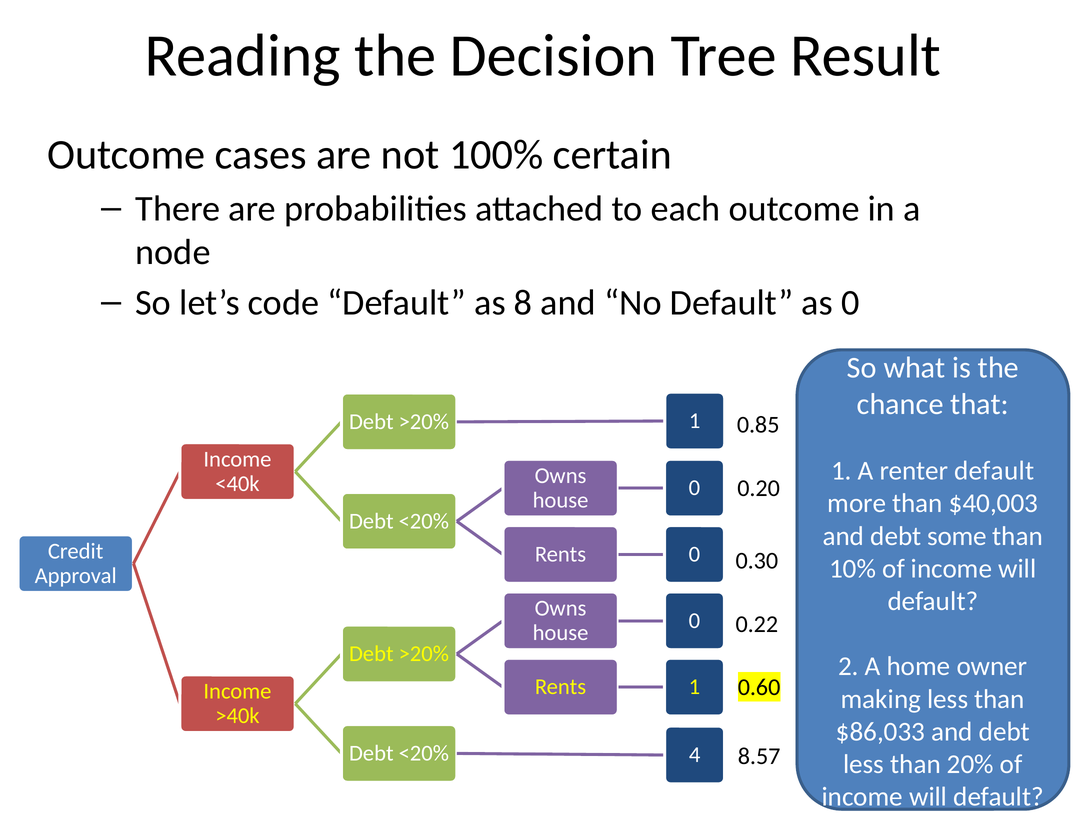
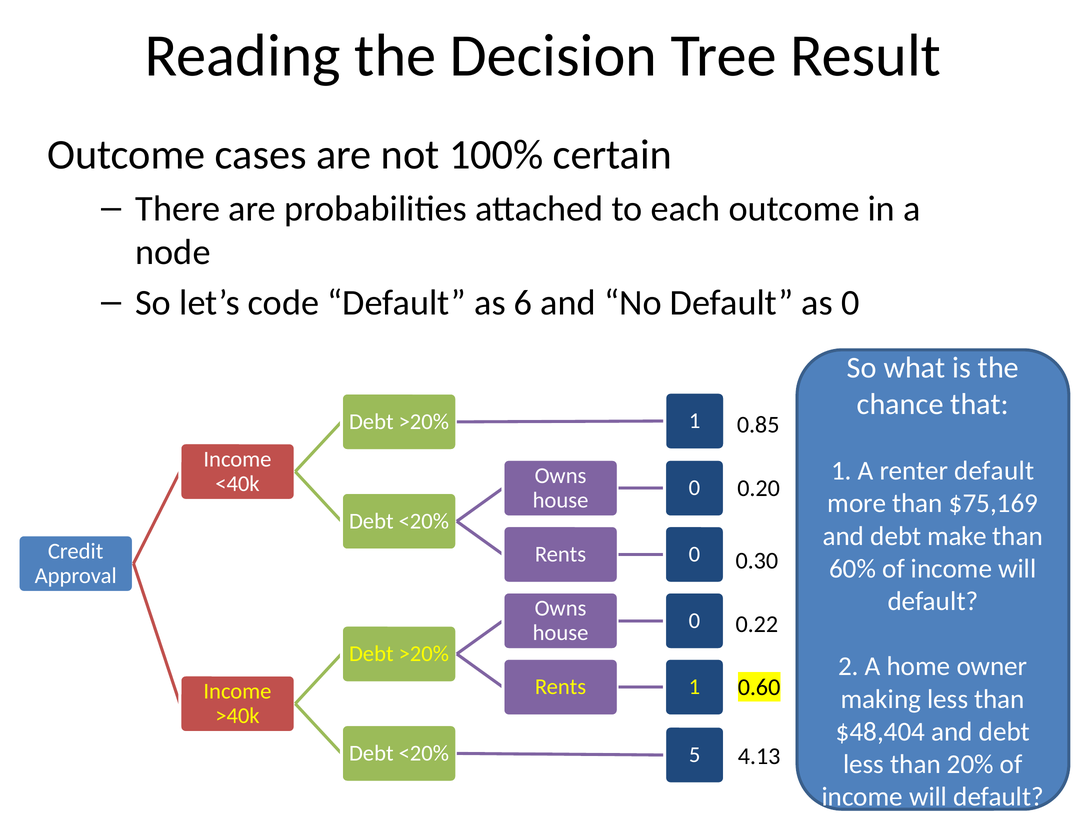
8: 8 -> 6 (523, 303)
$40,003: $40,003 -> $75,169 (994, 504)
some: some -> make (957, 536)
10%: 10% -> 60% (853, 569)
$86,033: $86,033 -> $48,404 (880, 732)
4: 4 -> 5 (695, 755)
8.57: 8.57 -> 4.13 (759, 757)
